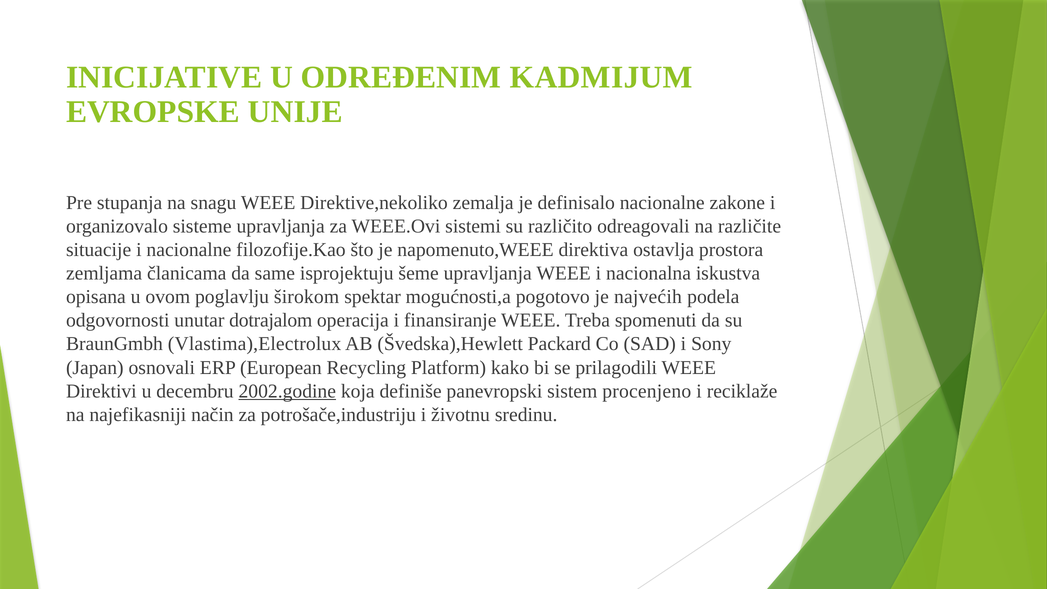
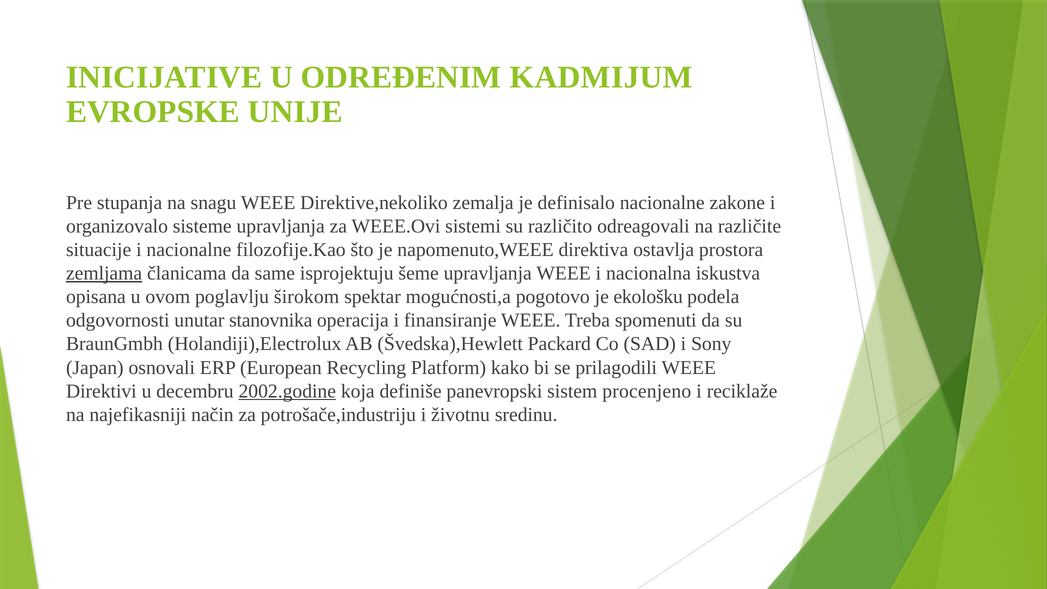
zemljama underline: none -> present (104, 273)
najvećih: najvećih -> ekološku (648, 297)
dotrajalom: dotrajalom -> stanovnika (271, 320)
Vlastima),Electrolux: Vlastima),Electrolux -> Holandiji),Electrolux (255, 344)
